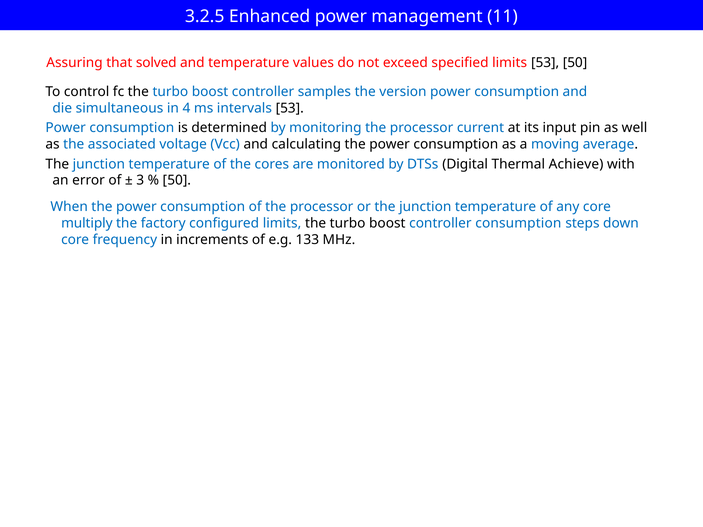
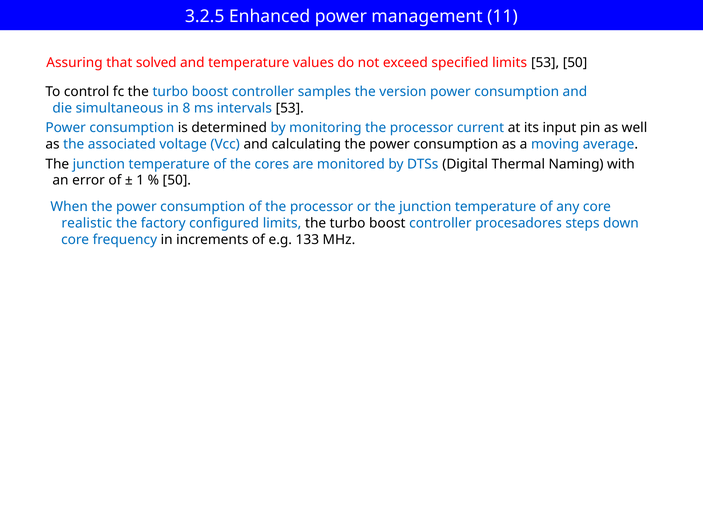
4: 4 -> 8 (186, 108)
Achieve: Achieve -> Naming (576, 164)
3: 3 -> 1 (140, 181)
multiply: multiply -> realistic (87, 223)
controller consumption: consumption -> procesadores (518, 223)
